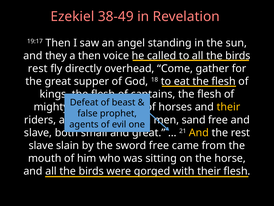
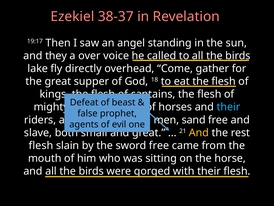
38-49: 38-49 -> 38-37 (116, 16)
a then: then -> over (89, 56)
rest: rest -> lake (38, 68)
their colour: yellow -> light blue (228, 107)
slave: slave -> flesh (41, 145)
